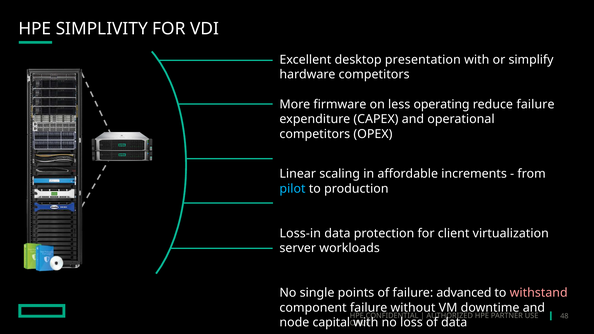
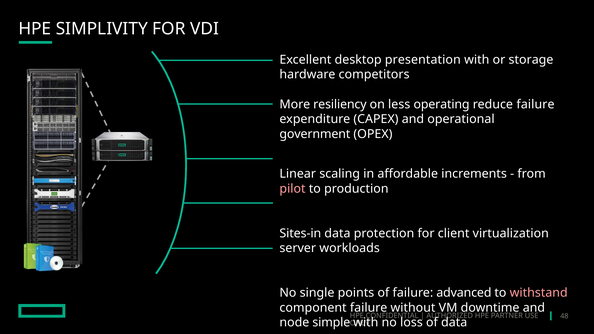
simplify: simplify -> storage (531, 60)
firmware: firmware -> resiliency (340, 104)
competitors: competitors -> government (315, 134)
pilot colour: light blue -> pink (293, 189)
Loss-in: Loss-in -> Sites-in (300, 233)
capital: capital -> simple (331, 323)
